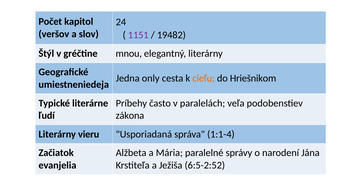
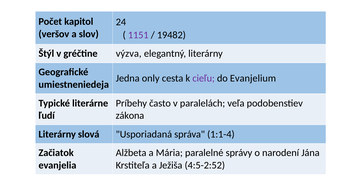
mnou: mnou -> výzva (129, 53)
cieľu colour: orange -> purple (204, 78)
Hriešnikom: Hriešnikom -> Evanjelium (253, 78)
vieru: vieru -> slová (89, 134)
6:5-2:52: 6:5-2:52 -> 4:5-2:52 (205, 165)
